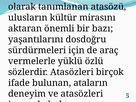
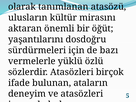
bazı: bazı -> öğüt (103, 29)
araç: araç -> bazı (109, 50)
